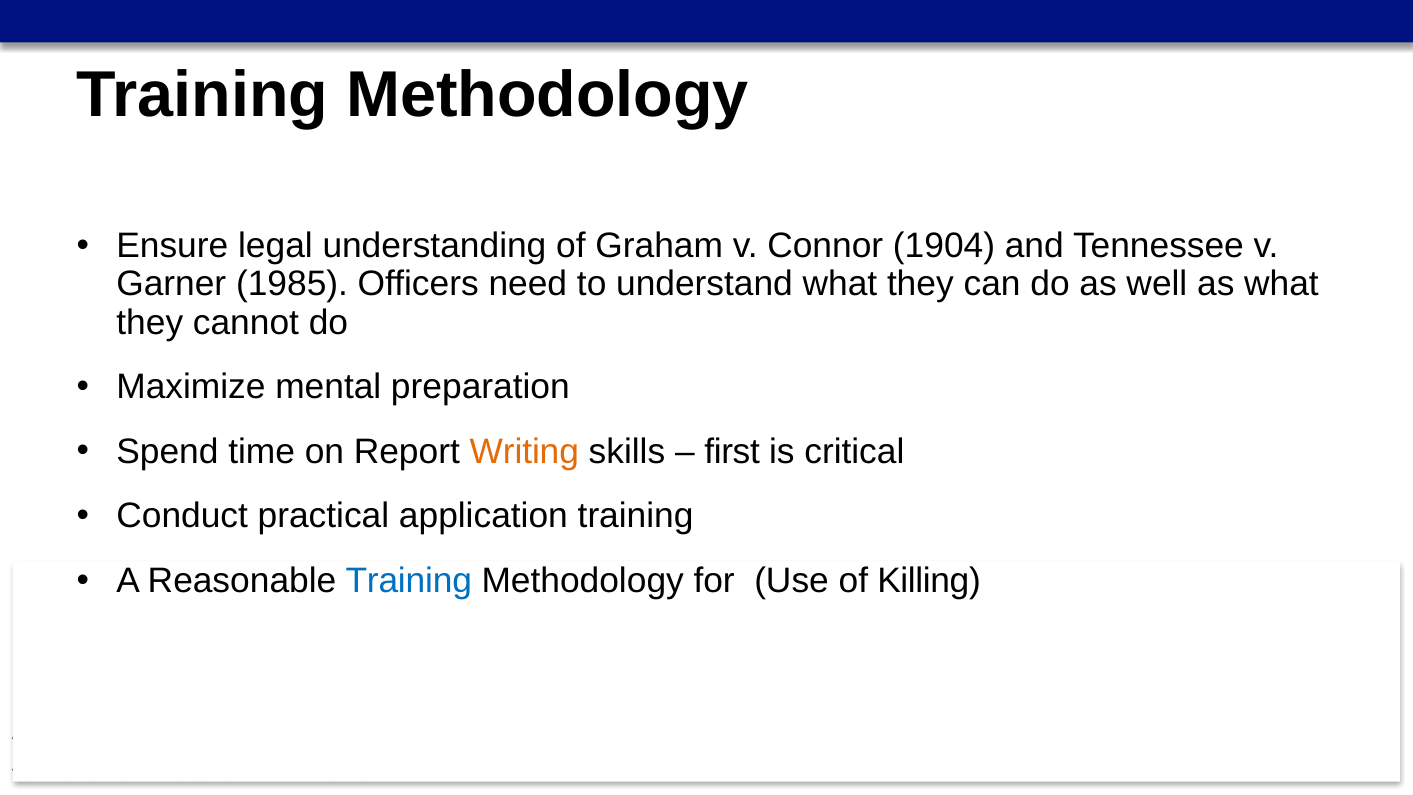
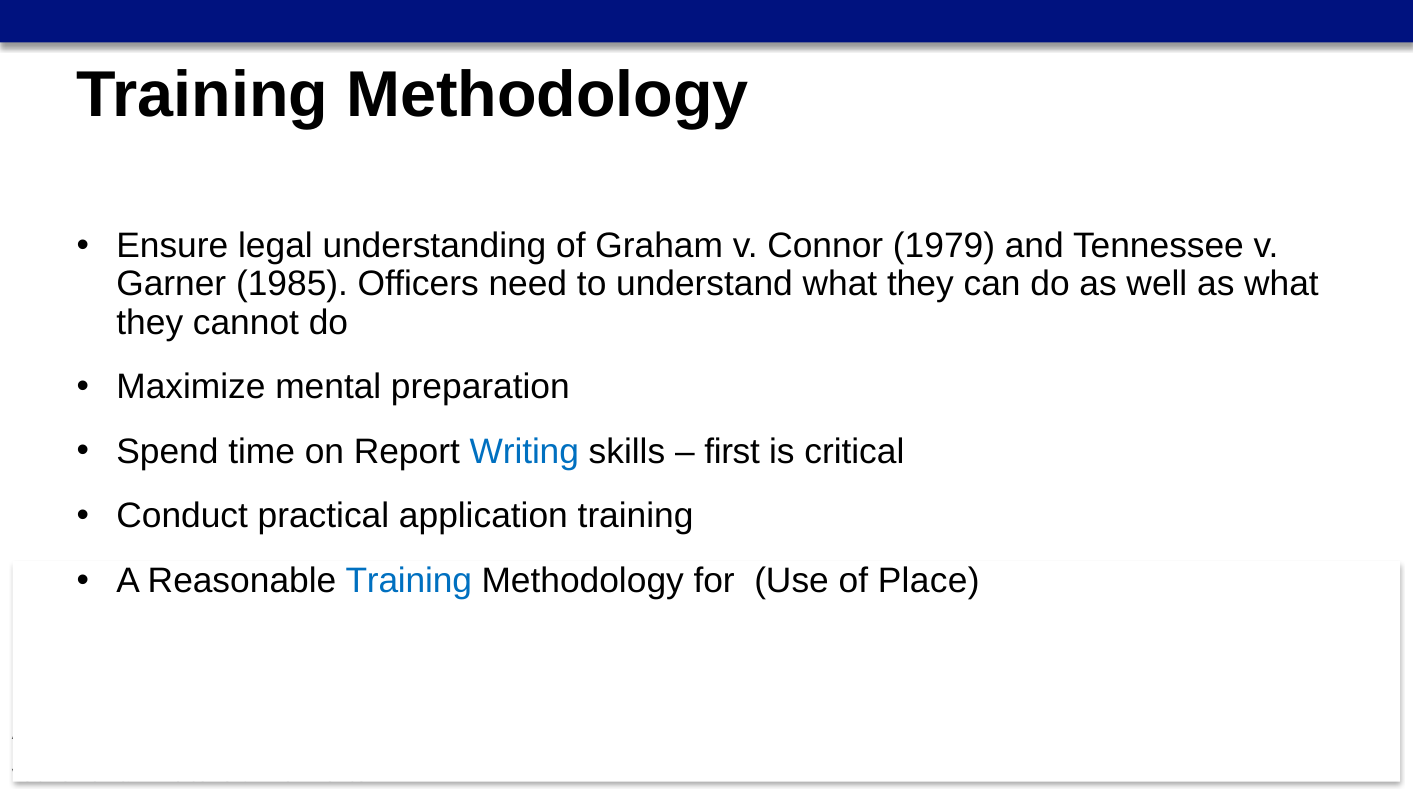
1904: 1904 -> 1979 (944, 246)
Writing colour: orange -> blue (524, 452)
Killing: Killing -> Place (929, 581)
